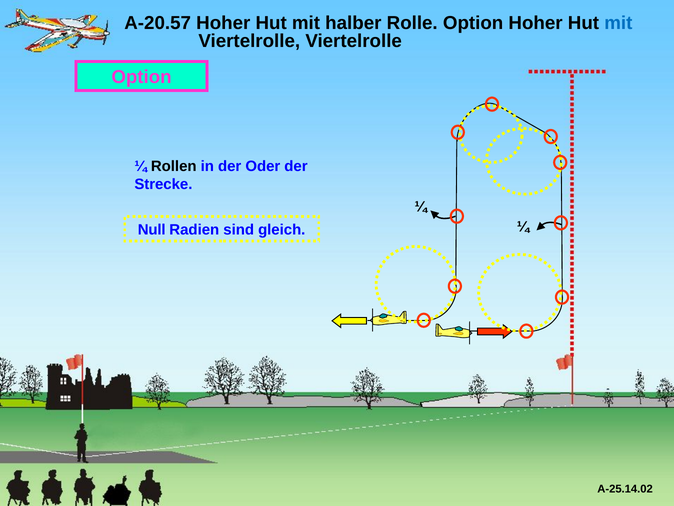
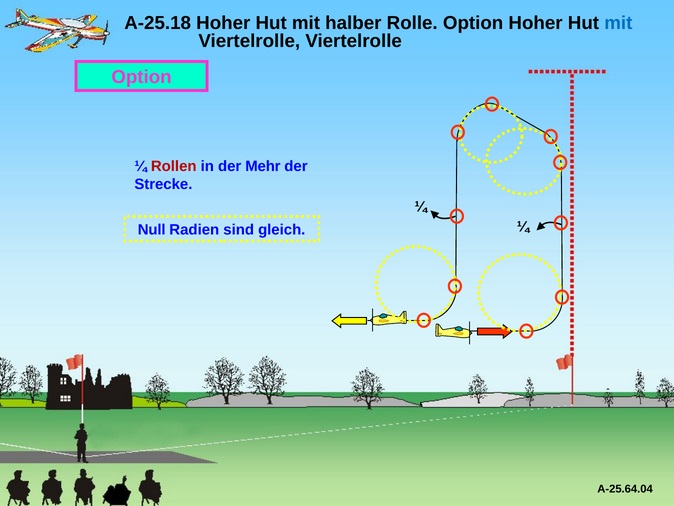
A-20.57: A-20.57 -> A-25.18 (158, 23)
Rollen colour: black -> red (174, 166)
Oder: Oder -> Mehr (263, 166)
A-25.14.02: A-25.14.02 -> A-25.64.04 (625, 488)
